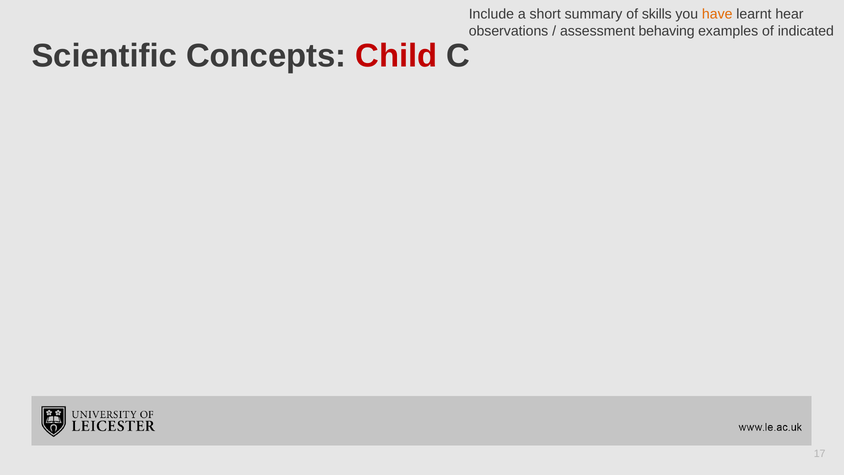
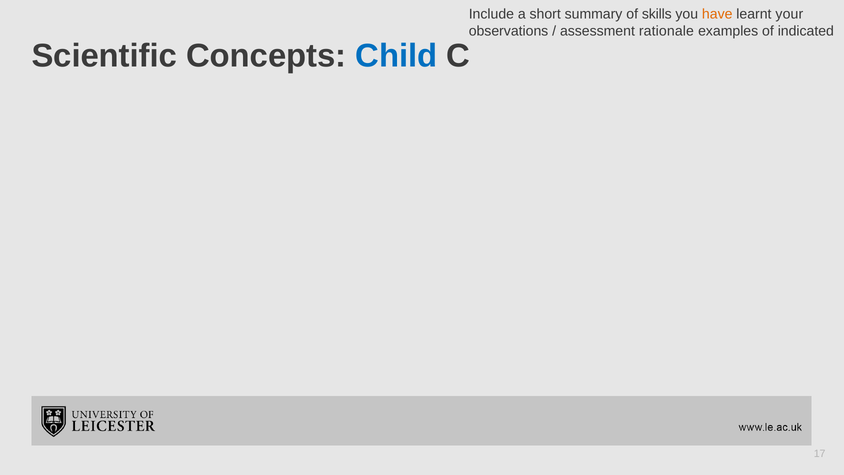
hear: hear -> your (789, 14)
behaving: behaving -> rationale (666, 31)
Child colour: red -> blue (396, 56)
